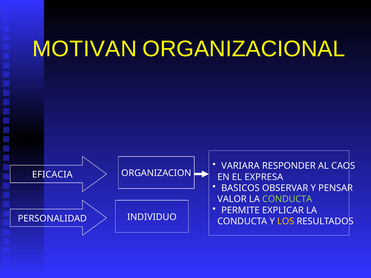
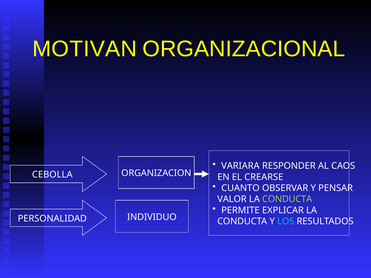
EFICACIA: EFICACIA -> CEBOLLA (52, 175)
EXPRESA: EXPRESA -> CREARSE (264, 177)
BASICOS: BASICOS -> CUANTO (240, 188)
LOS colour: yellow -> light blue (286, 222)
